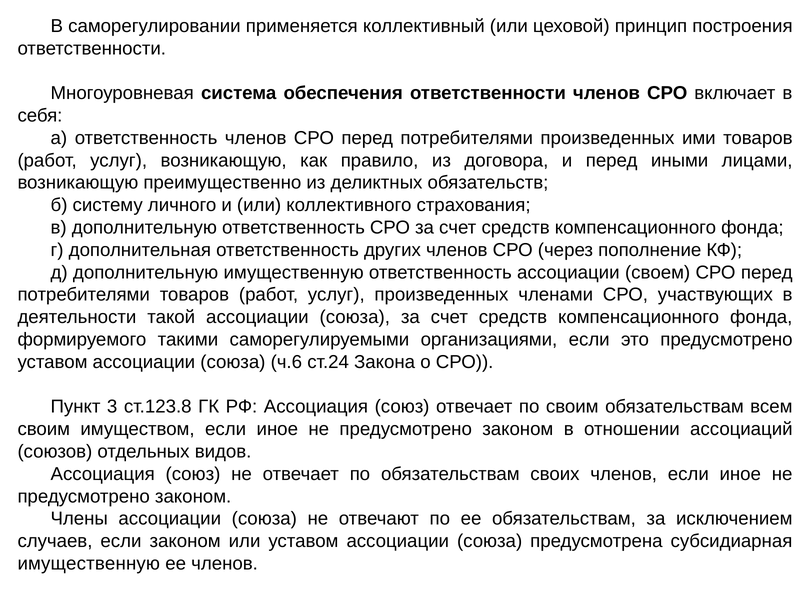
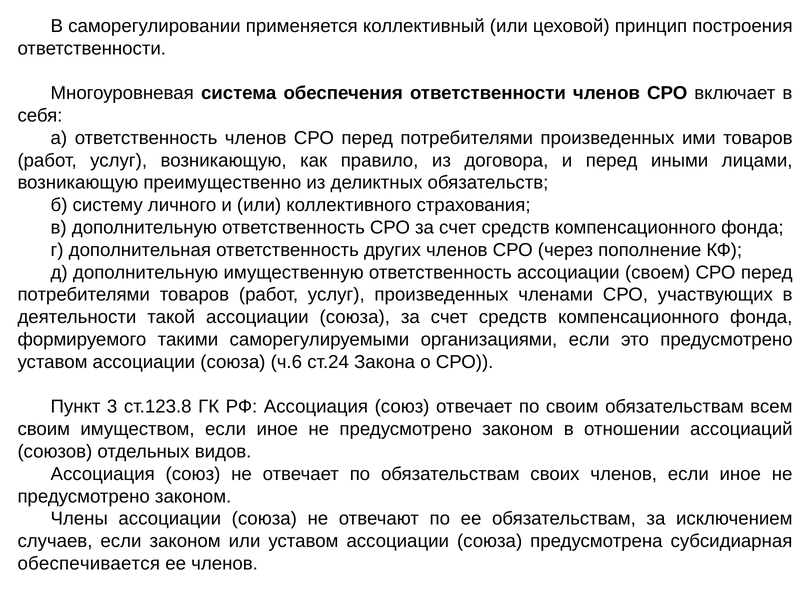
имущественную: имущественную -> обеспечивается (89, 564)
